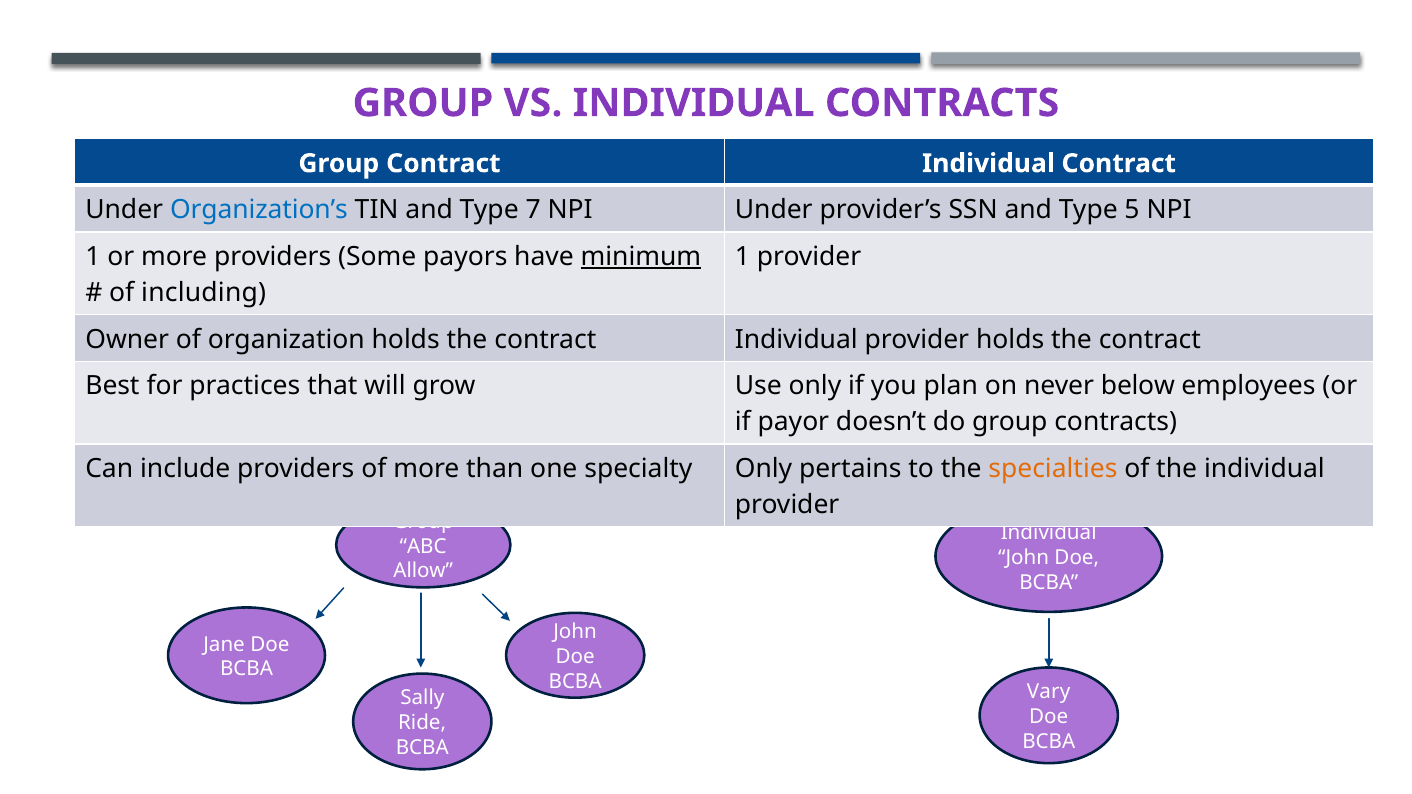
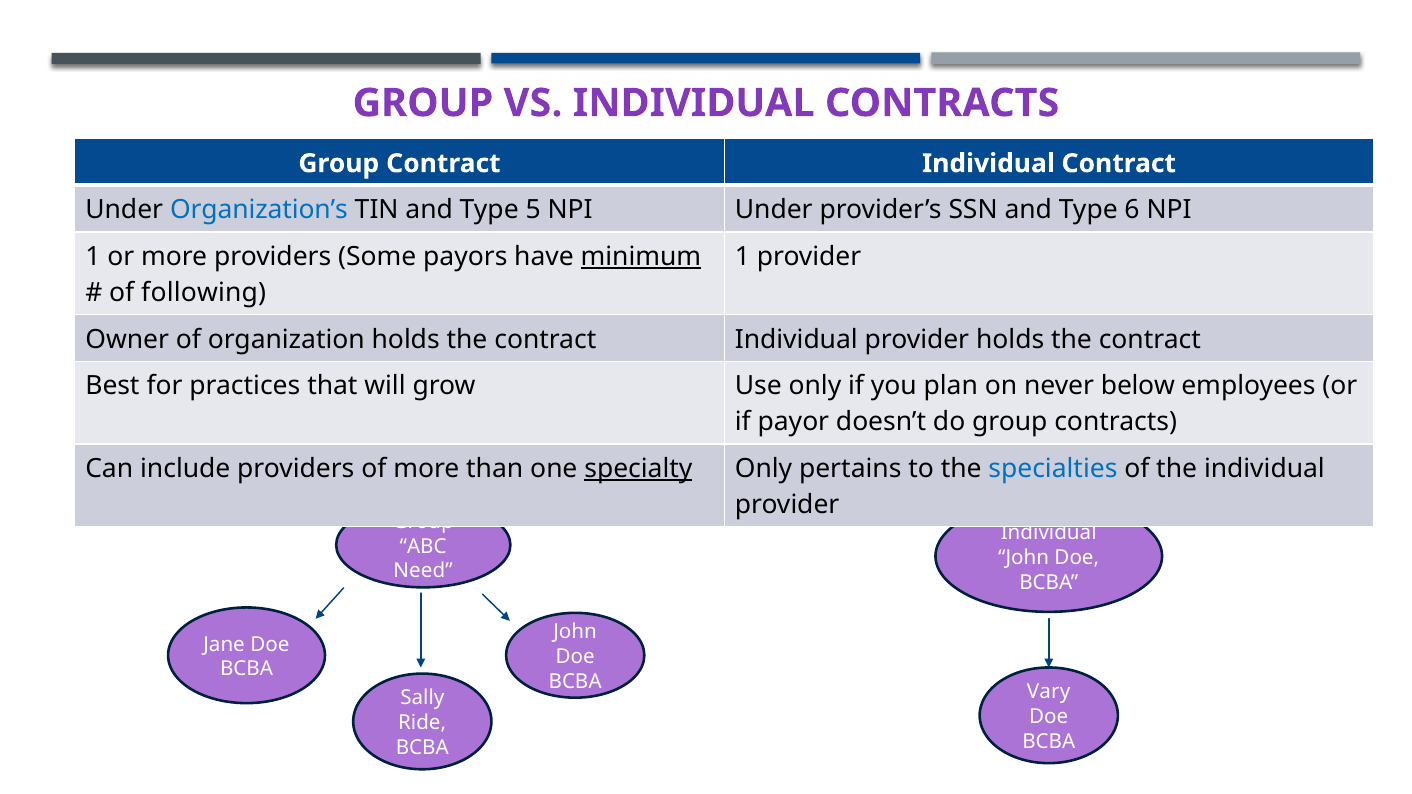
7: 7 -> 5 (533, 210)
5: 5 -> 6 (1132, 210)
including: including -> following (204, 293)
specialty underline: none -> present (638, 469)
specialties colour: orange -> blue (1053, 469)
Allow: Allow -> Need (423, 571)
